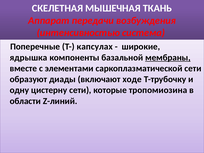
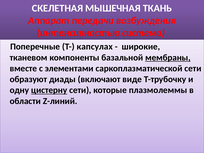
ядрышка: ядрышка -> тканевом (29, 58)
ходе: ходе -> виде (132, 79)
цистерну underline: none -> present (49, 90)
тропомиозина: тропомиозина -> плазмолеммы (158, 90)
